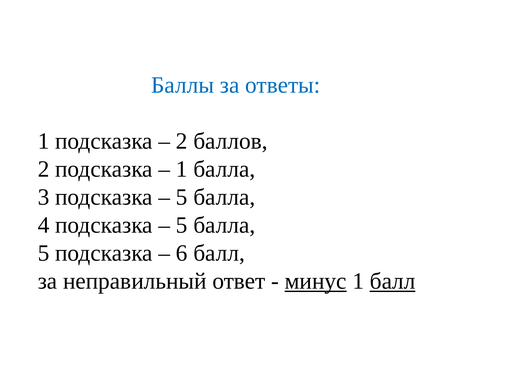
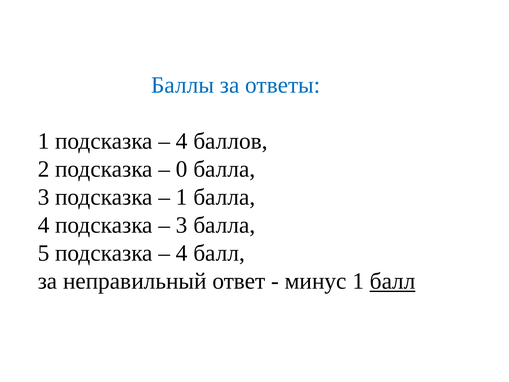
2: 2 -> 4 (182, 141)
1: 1 -> 0 (182, 169)
5: 5 -> 1 (182, 197)
5: 5 -> 3 (182, 225)
6: 6 -> 4 (182, 253)
минус underline: present -> none (316, 281)
